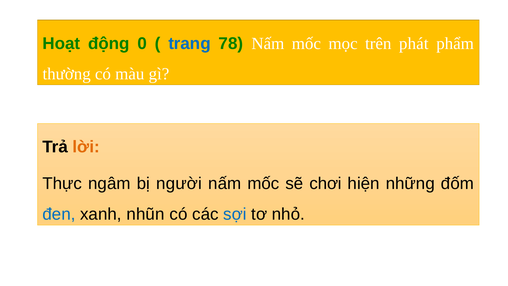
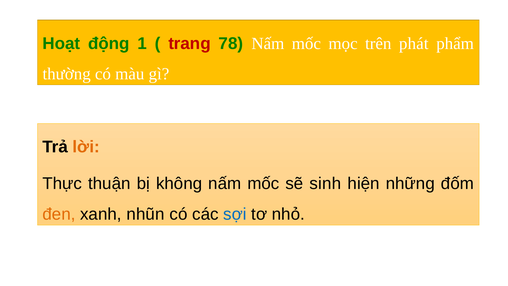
0: 0 -> 1 (142, 43)
trang colour: blue -> red (189, 43)
ngâm: ngâm -> thuận (109, 184)
người: người -> không (179, 184)
chơi: chơi -> sinh (325, 184)
đen colour: blue -> orange (59, 214)
